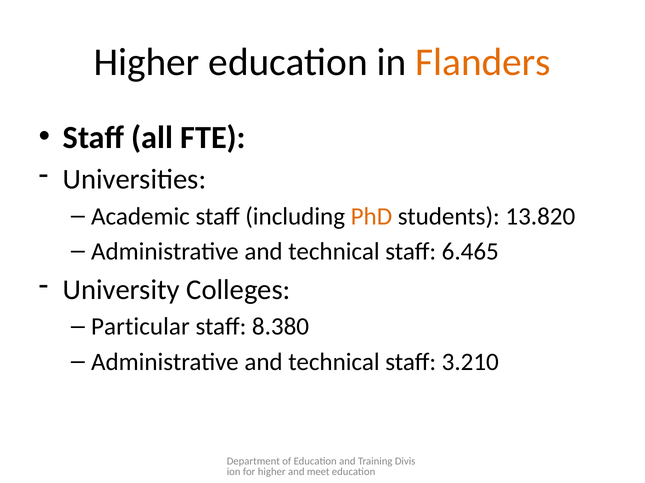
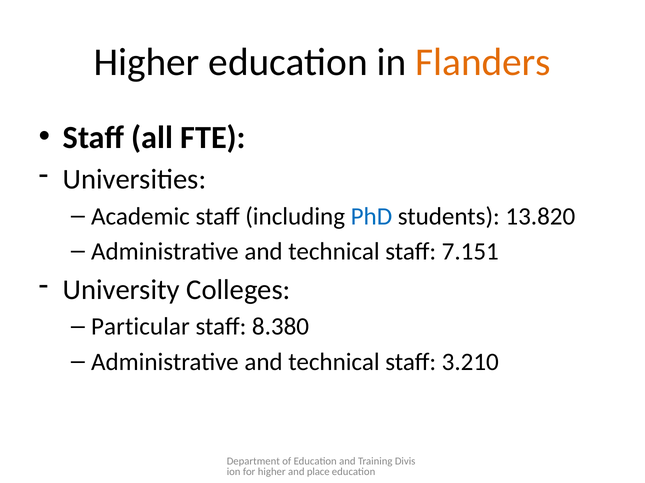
PhD colour: orange -> blue (371, 217)
6.465: 6.465 -> 7.151 (470, 252)
meet: meet -> place (318, 473)
